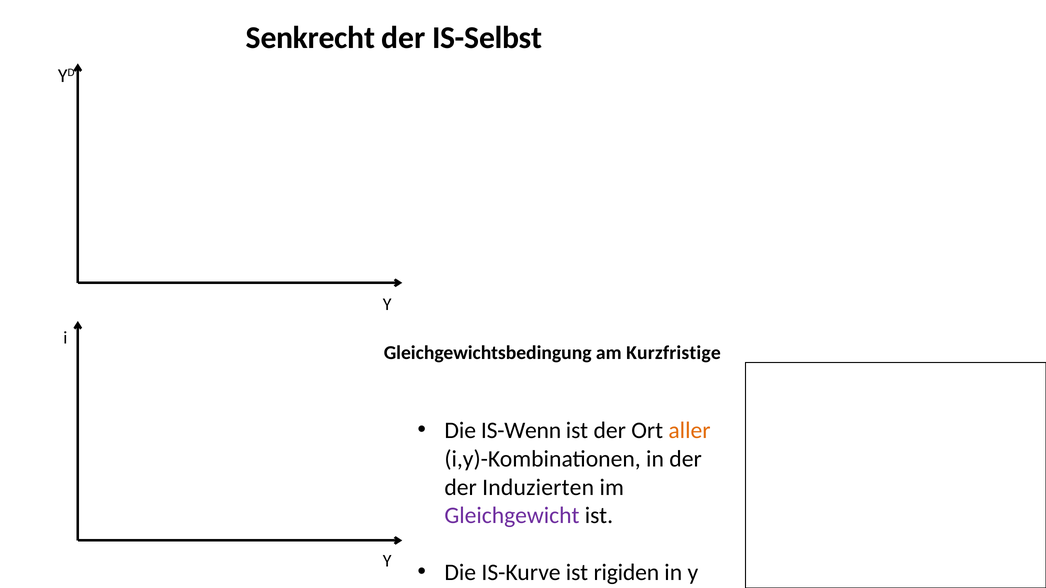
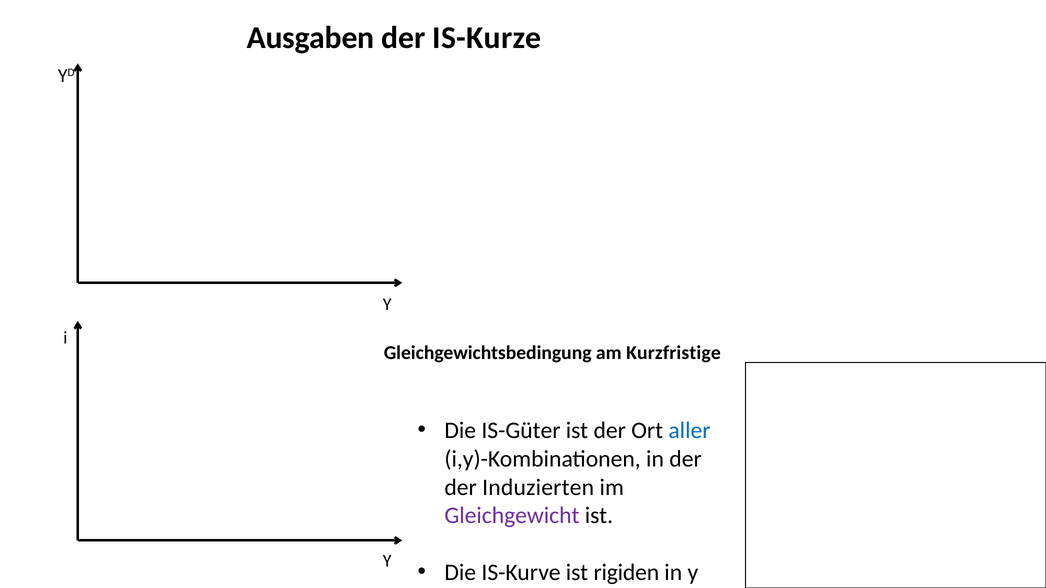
Senkrecht: Senkrecht -> Ausgaben (310, 38)
IS-Selbst: IS-Selbst -> IS-Kurze (487, 38)
IS-Wenn: IS-Wenn -> IS-Güter (521, 431)
aller colour: orange -> blue (689, 431)
